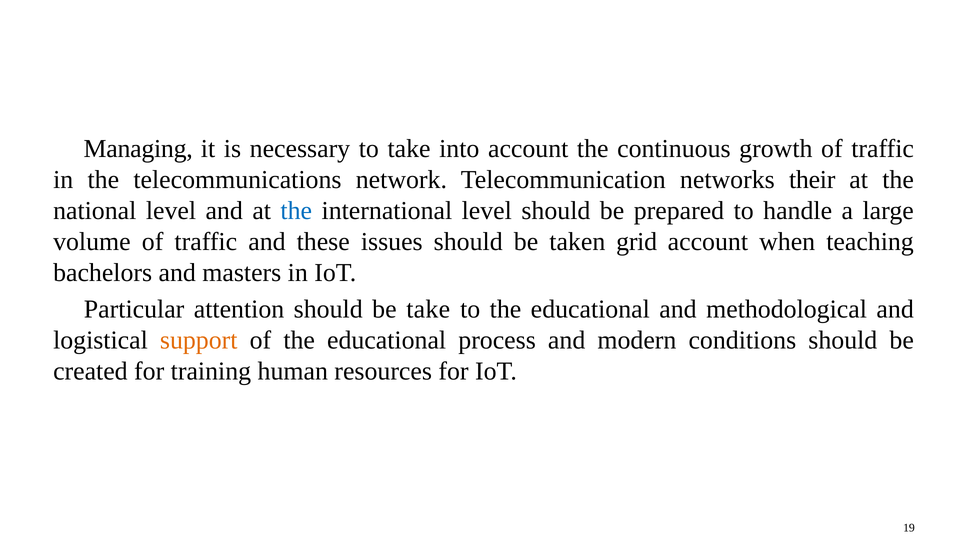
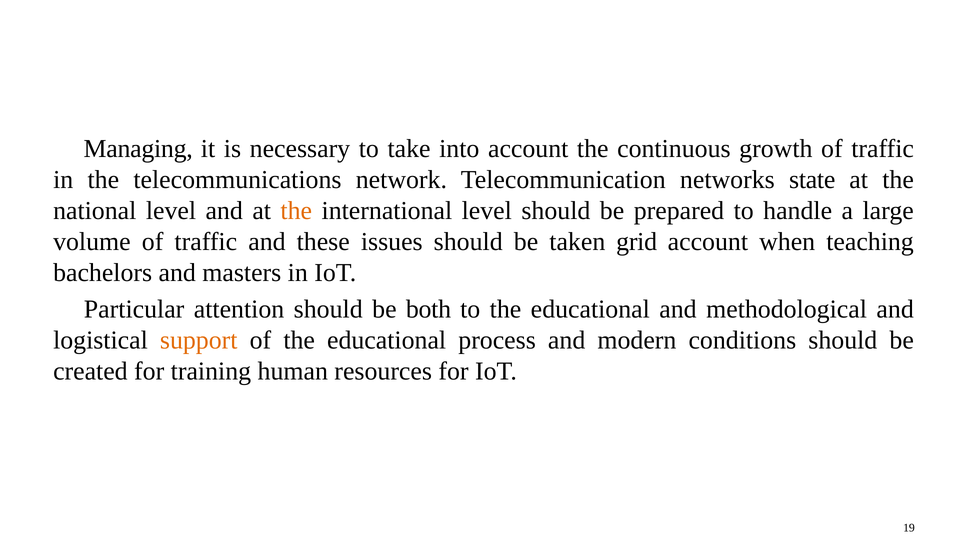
their: their -> state (812, 180)
the colour: blue -> orange (296, 211)
be take: take -> both (428, 309)
